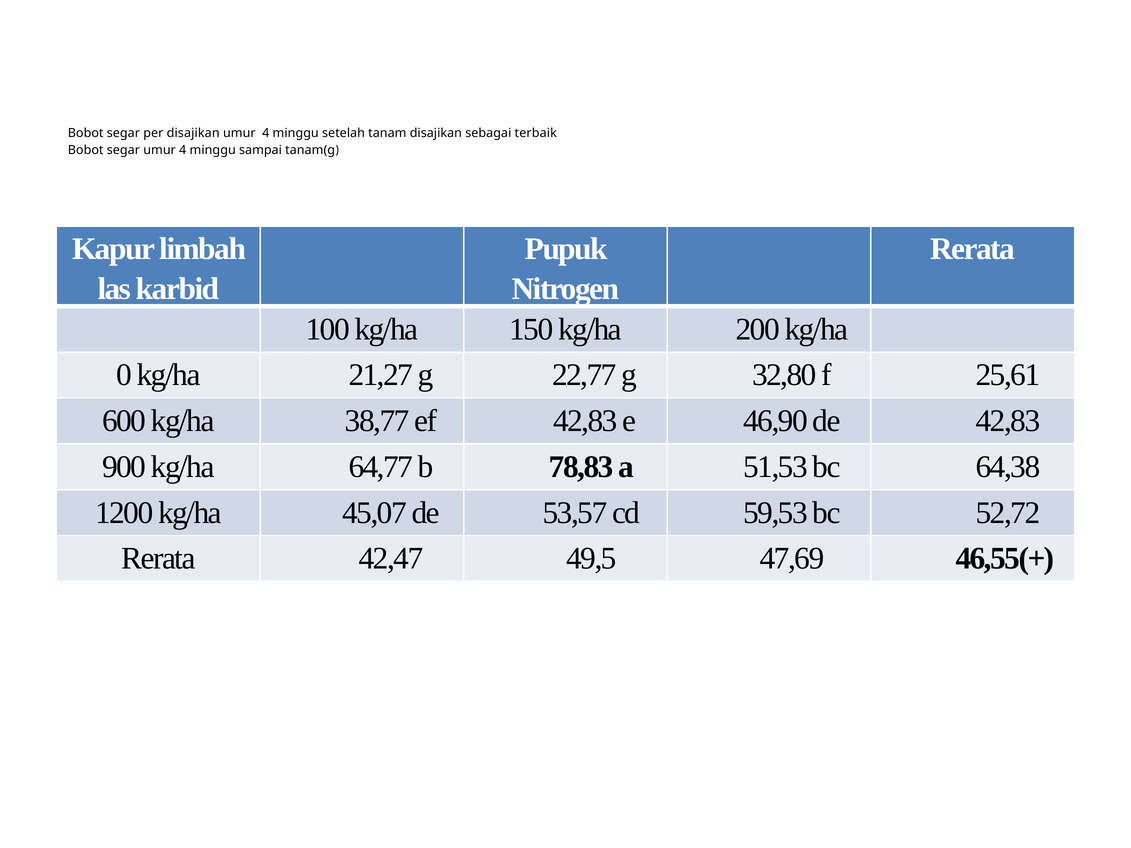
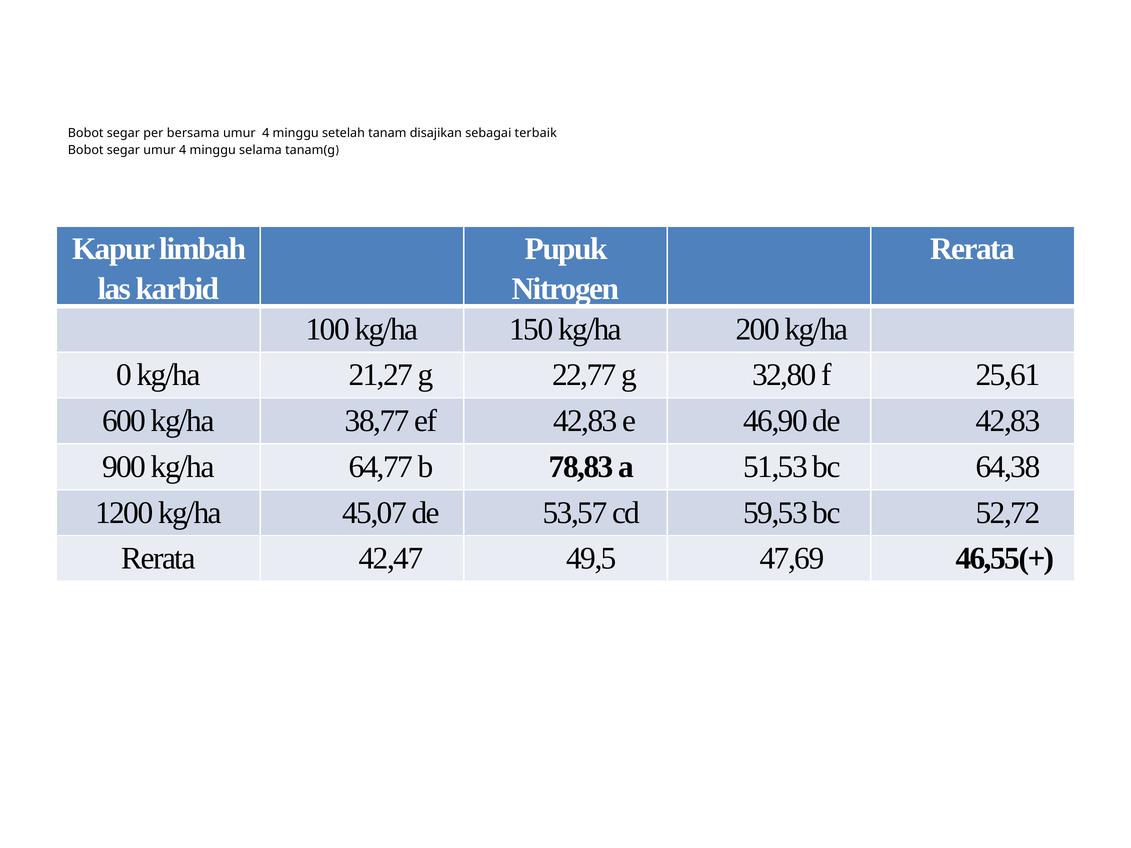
per disajikan: disajikan -> bersama (193, 133)
sampai: sampai -> selama (260, 150)
